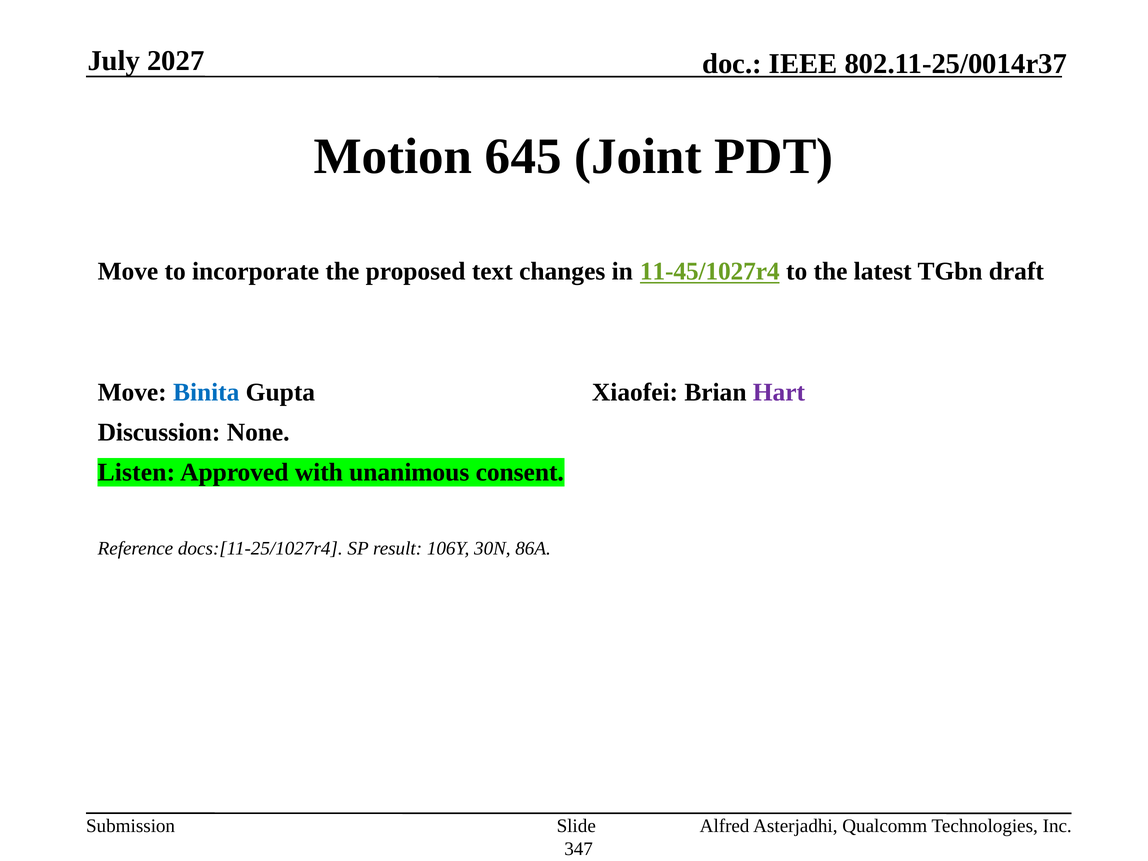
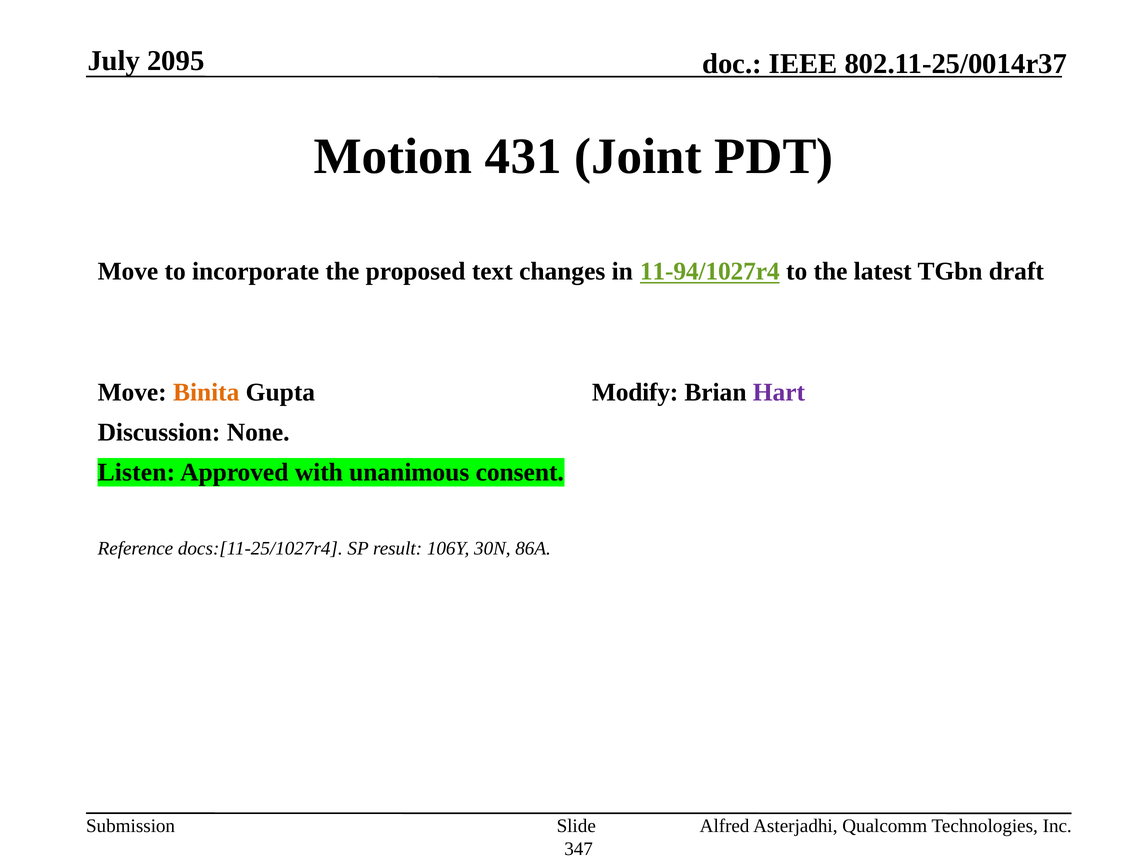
2027: 2027 -> 2095 (176, 61)
645: 645 -> 431 (523, 156)
11-45/1027r4: 11-45/1027r4 -> 11-94/1027r4 (710, 272)
Binita colour: blue -> orange (206, 392)
Xiaofei: Xiaofei -> Modify (635, 392)
